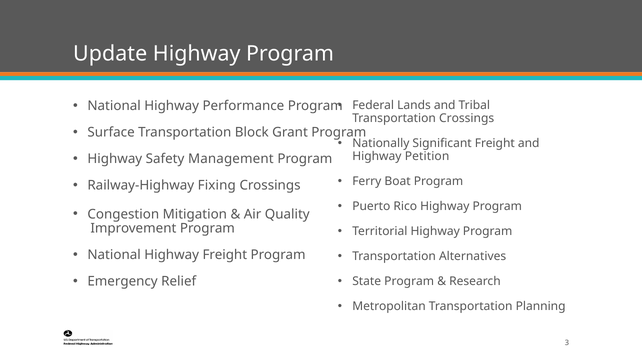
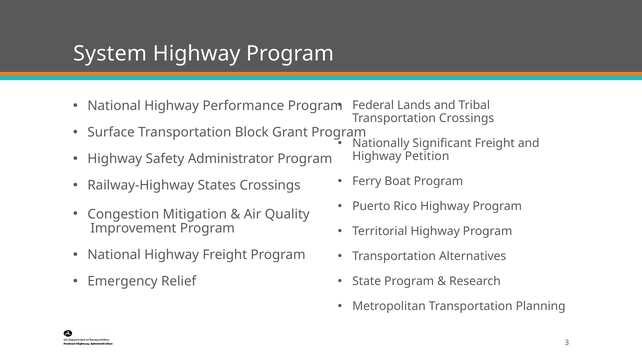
Update: Update -> System (110, 54)
Management: Management -> Administrator (231, 159)
Fixing: Fixing -> States (217, 185)
